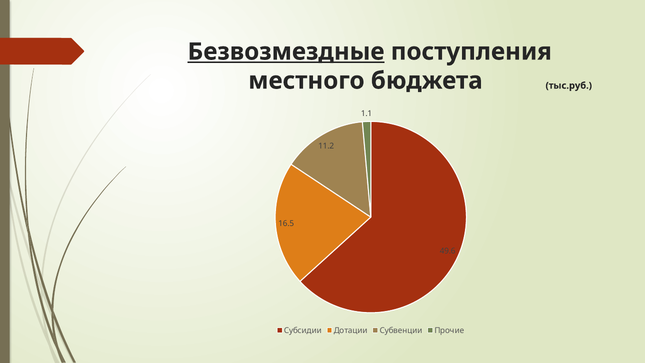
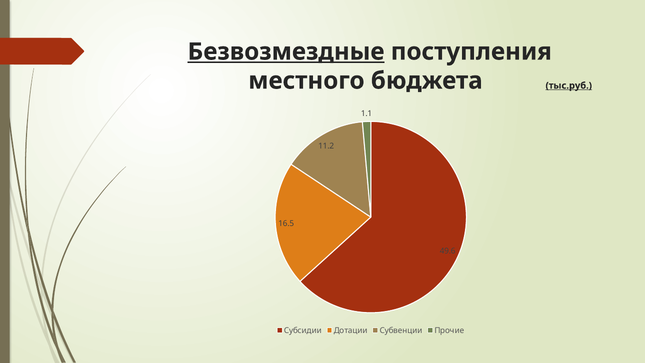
тыс.руб underline: none -> present (569, 86)
